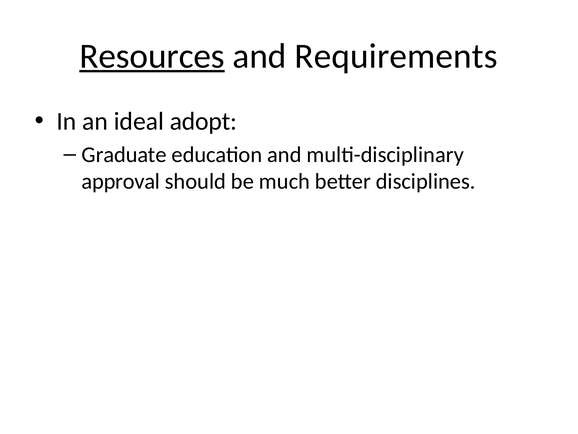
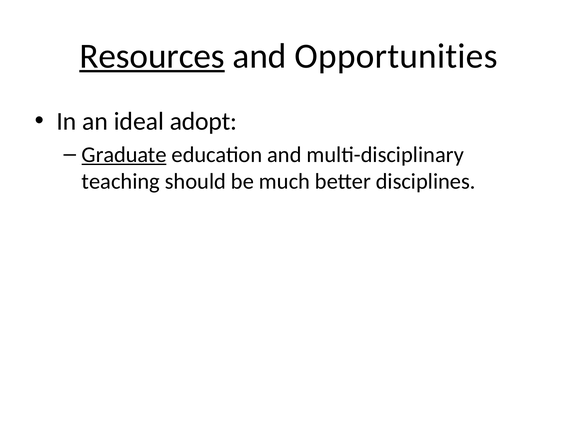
Requirements: Requirements -> Opportunities (396, 56)
Graduate underline: none -> present (124, 154)
approval: approval -> teaching (121, 181)
